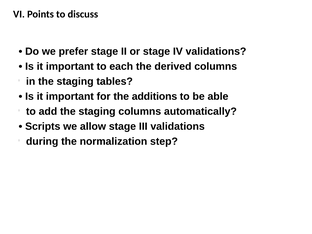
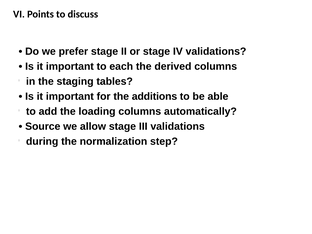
add the staging: staging -> loading (97, 111)
Scripts: Scripts -> Source (43, 126)
